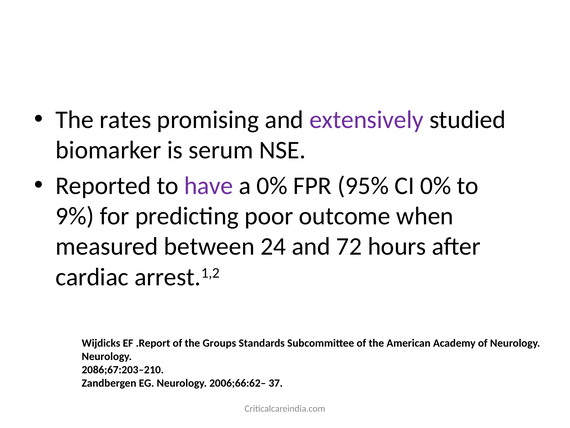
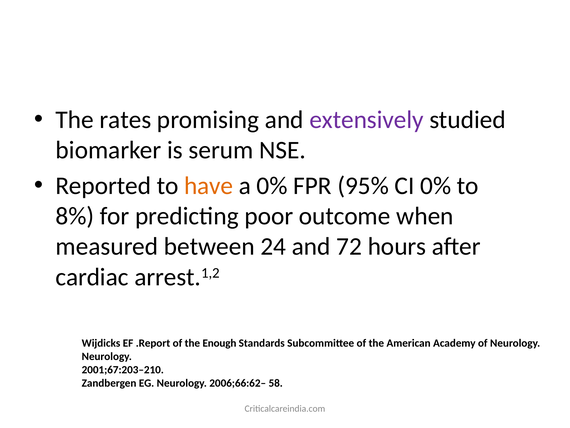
have colour: purple -> orange (209, 185)
9%: 9% -> 8% (75, 216)
Groups: Groups -> Enough (219, 343)
2086;67:203–210: 2086;67:203–210 -> 2001;67:203–210 (123, 369)
37: 37 -> 58 (276, 383)
